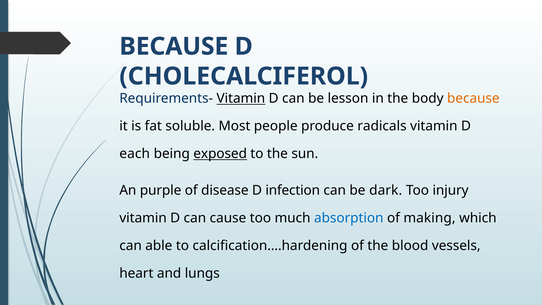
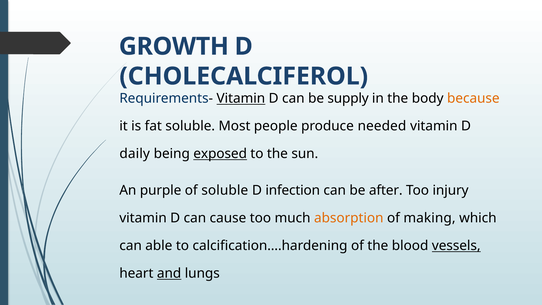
BECAUSE: BECAUSE -> GROWTH (174, 46)
lesson: lesson -> supply (348, 98)
radicals: radicals -> needed (382, 126)
each: each -> daily (135, 154)
of disease: disease -> soluble (225, 190)
dark: dark -> after (386, 190)
absorption colour: blue -> orange (349, 218)
vessels underline: none -> present (456, 246)
and underline: none -> present (169, 273)
